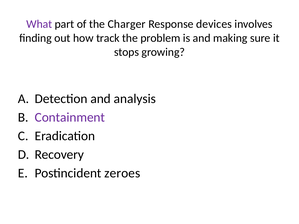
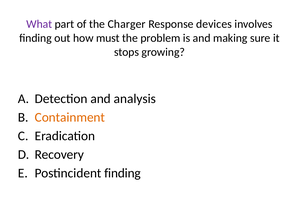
track: track -> must (108, 38)
Containment colour: purple -> orange (70, 117)
Postincident zeroes: zeroes -> finding (122, 173)
